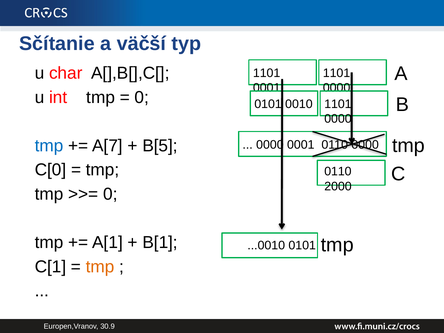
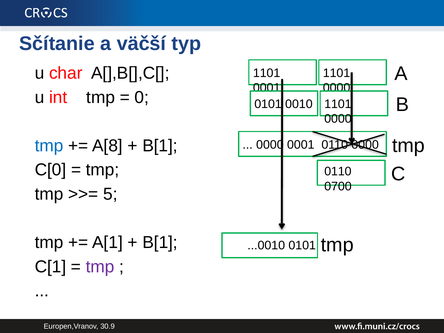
A[7: A[7 -> A[8 (107, 146)
B[5: B[5 -> B[1 (160, 146)
2000: 2000 -> 0700 (338, 186)
0: 0 -> 5 (110, 194)
tmp colour: orange -> purple (100, 267)
